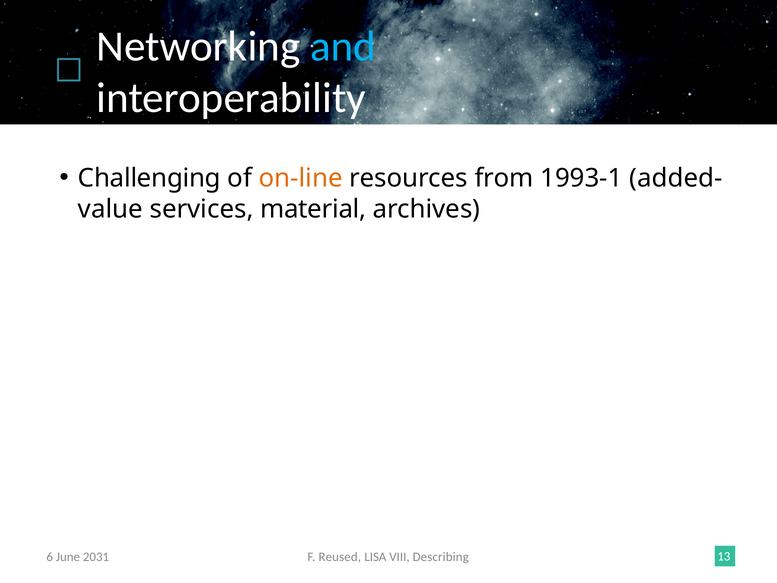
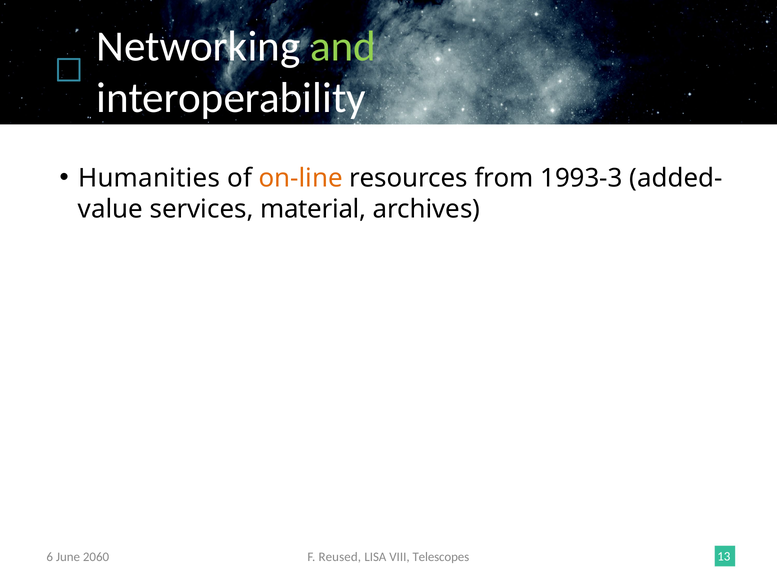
and colour: light blue -> light green (343, 46)
Challenging: Challenging -> Humanities (149, 178)
1993-1: 1993-1 -> 1993-3 (581, 178)
2031: 2031 -> 2060 (96, 557)
Describing: Describing -> Telescopes (441, 557)
